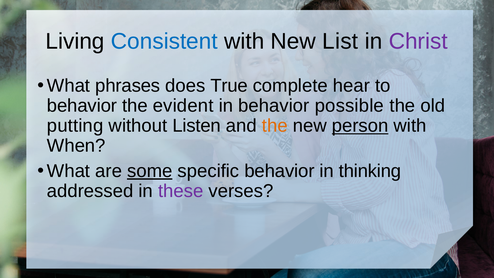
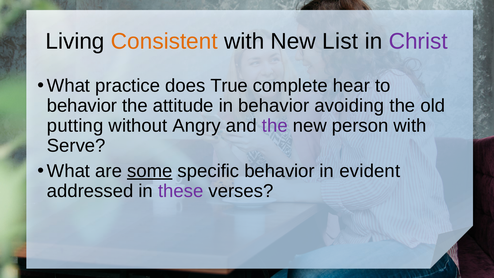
Consistent colour: blue -> orange (164, 41)
phrases: phrases -> practice (128, 86)
evident: evident -> attitude (183, 106)
possible: possible -> avoiding (349, 106)
Listen: Listen -> Angry (197, 126)
the colour: orange -> purple (275, 126)
person underline: present -> none (360, 126)
When: When -> Serve (76, 146)
thinking: thinking -> evident (370, 171)
